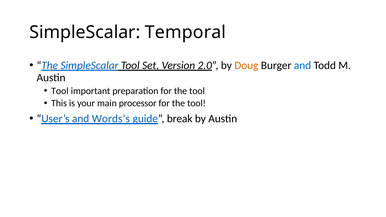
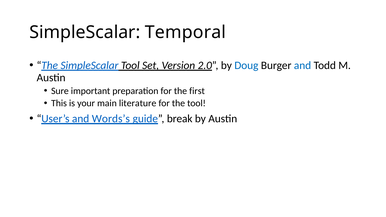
Doug colour: orange -> blue (246, 65)
Tool: Tool -> Sure (60, 91)
preparation for the tool: tool -> first (197, 91)
processor: processor -> literature (138, 103)
